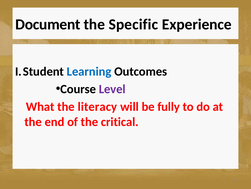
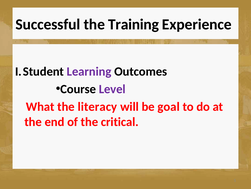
Document: Document -> Successful (48, 24)
Specific: Specific -> Training (133, 24)
Learning colour: blue -> purple (89, 71)
fully: fully -> goal (169, 106)
